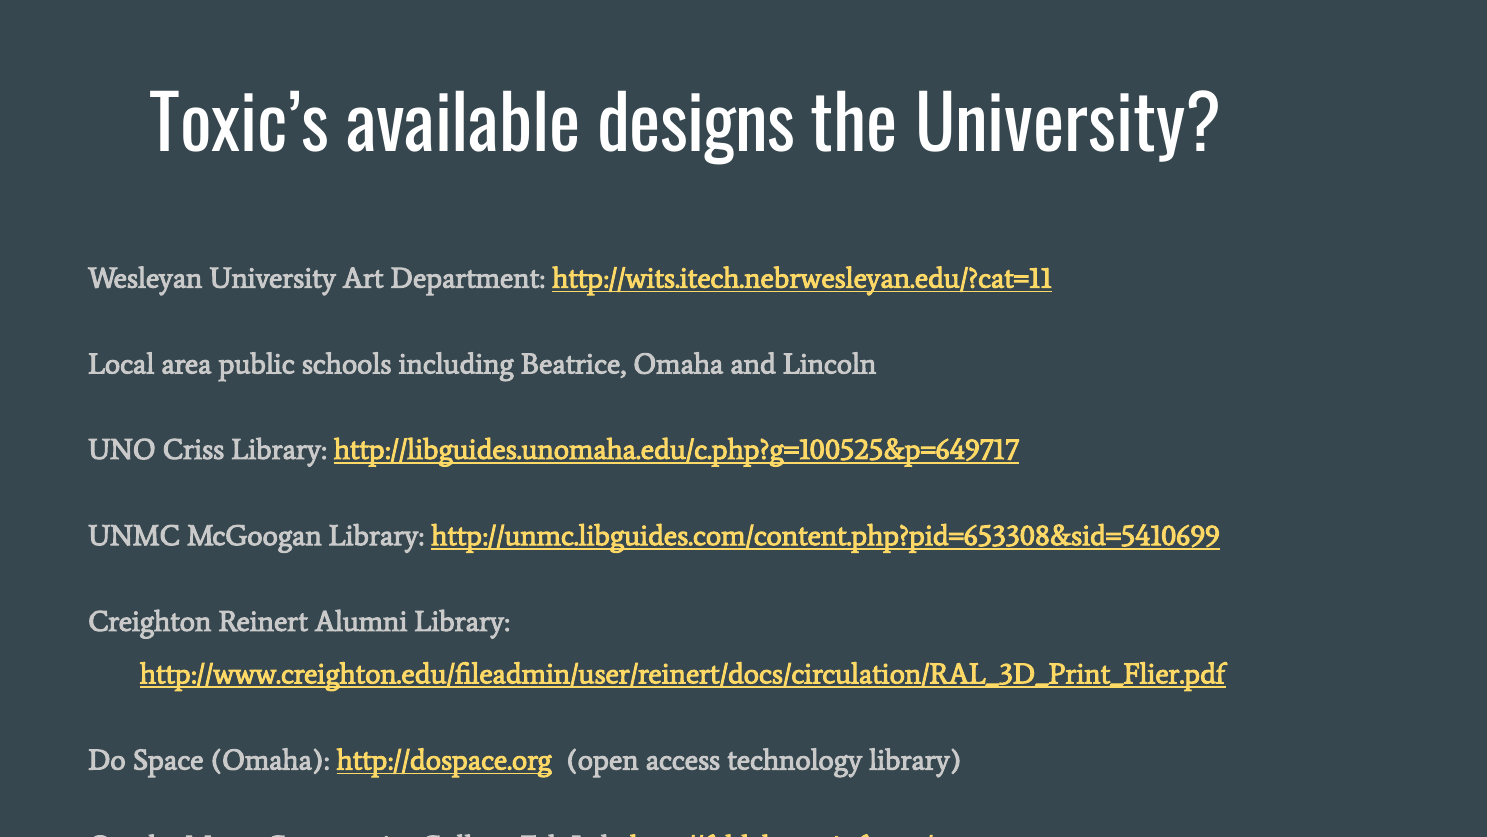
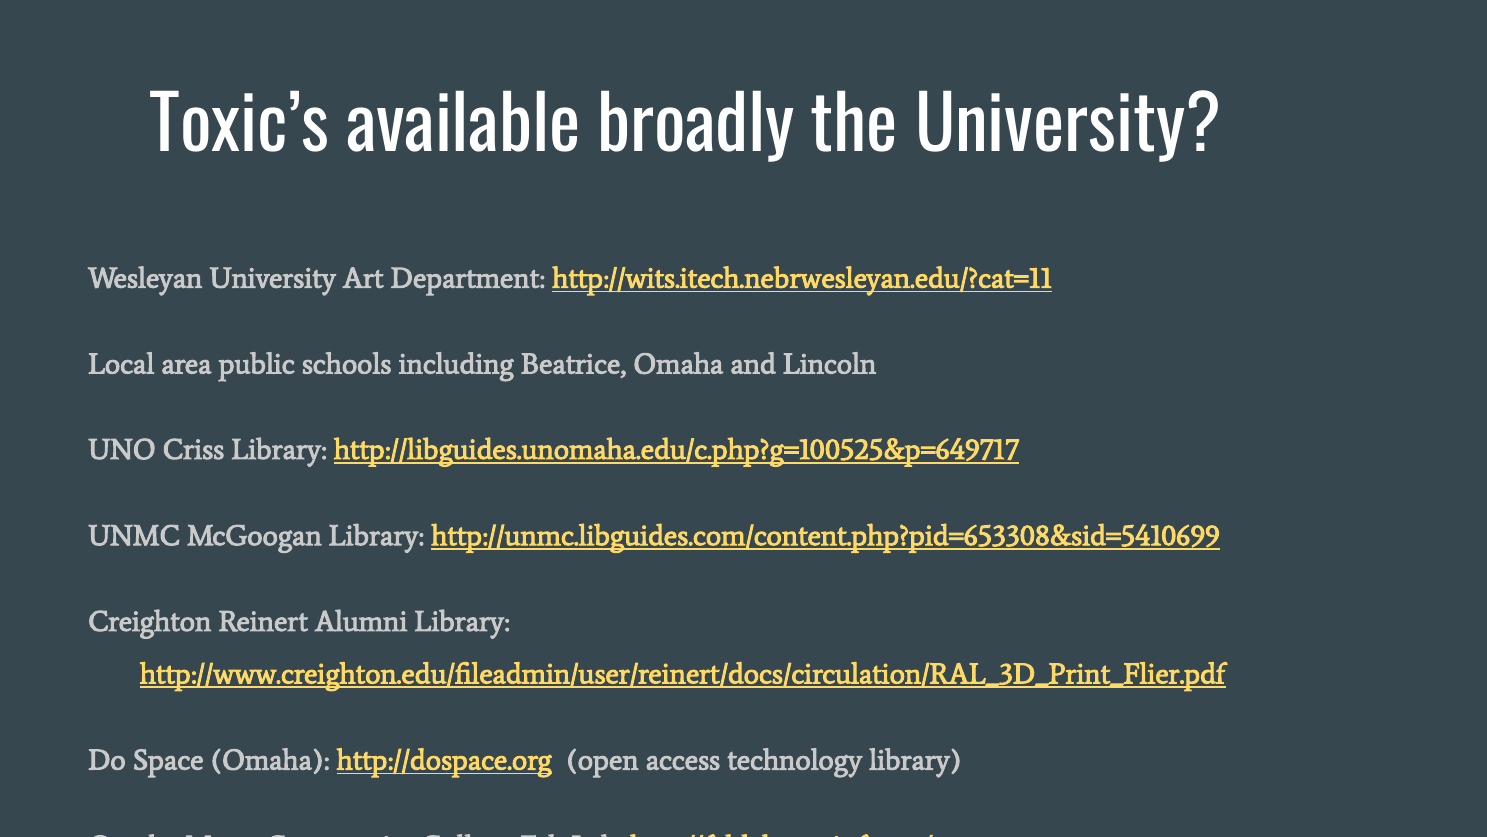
designs: designs -> broadly (696, 127)
